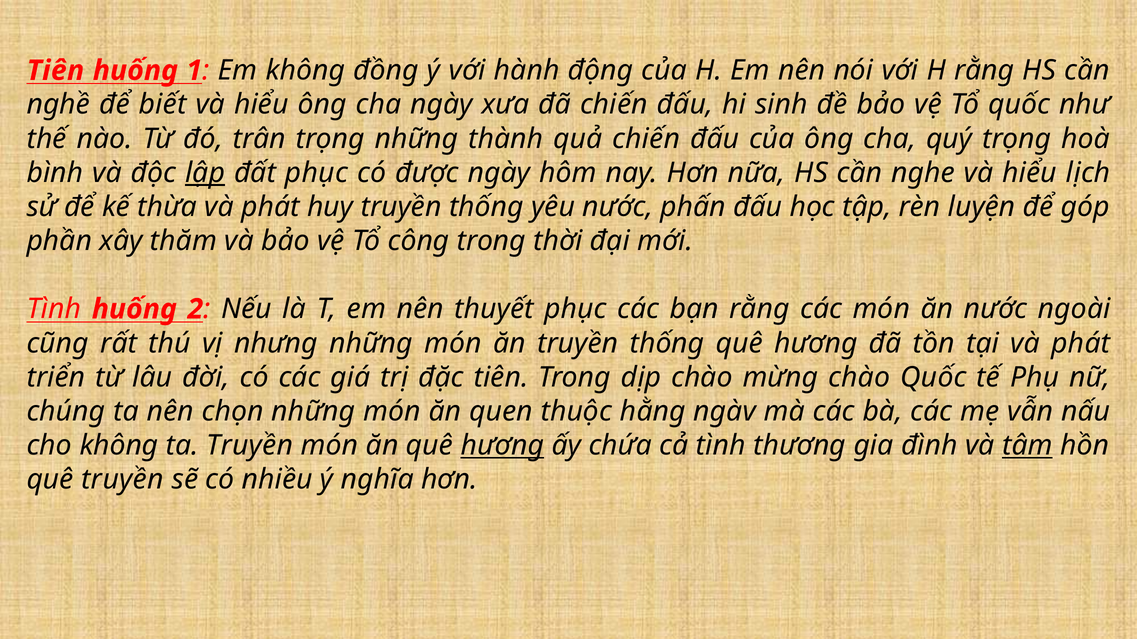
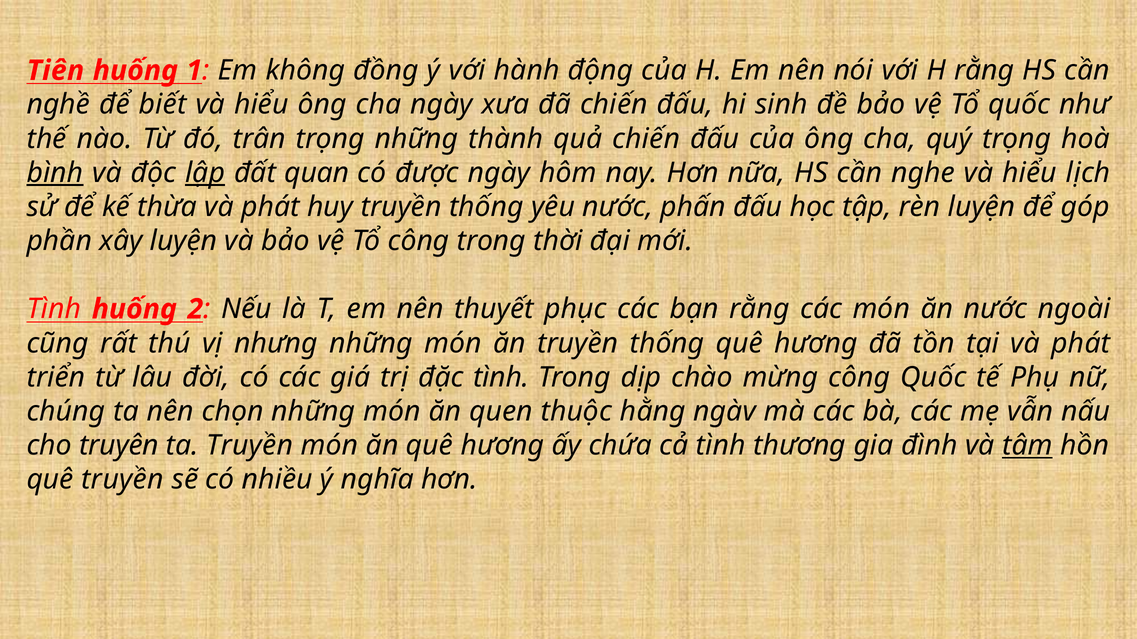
bình underline: none -> present (55, 173)
đất phục: phục -> quan (317, 173)
xây thăm: thăm -> luyện (184, 241)
đặc tiên: tiên -> tình (501, 378)
mừng chào: chào -> công (859, 378)
cho không: không -> truyên (119, 446)
hương underline: present -> none (502, 446)
